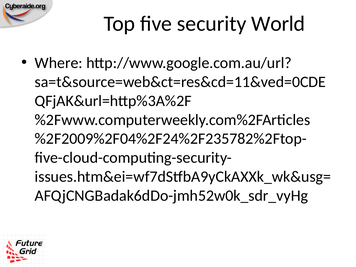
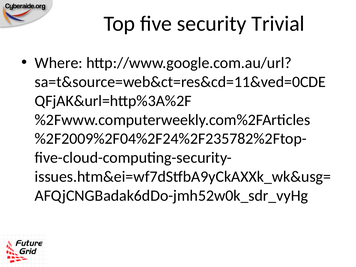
World: World -> Trivial (278, 24)
